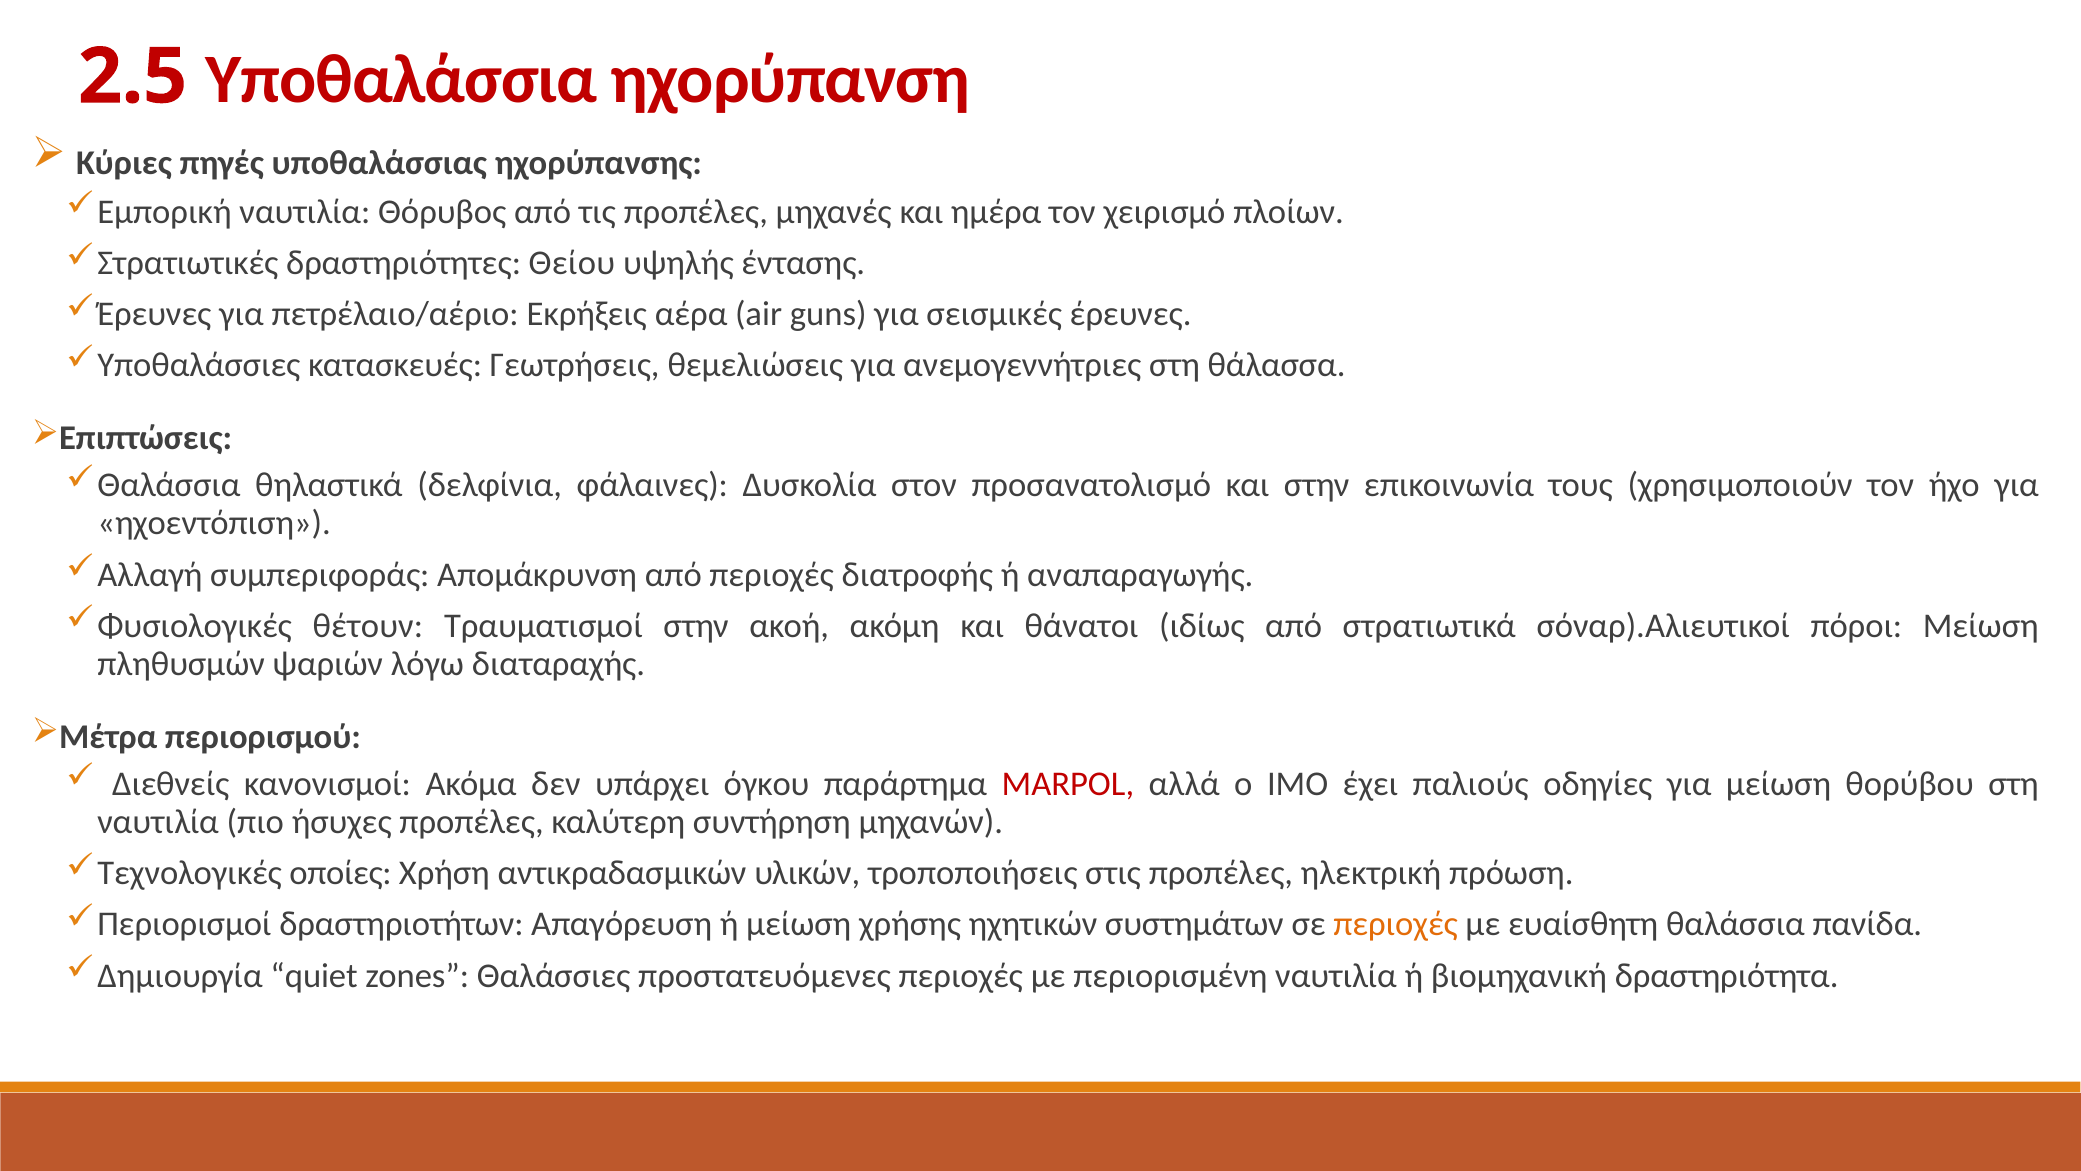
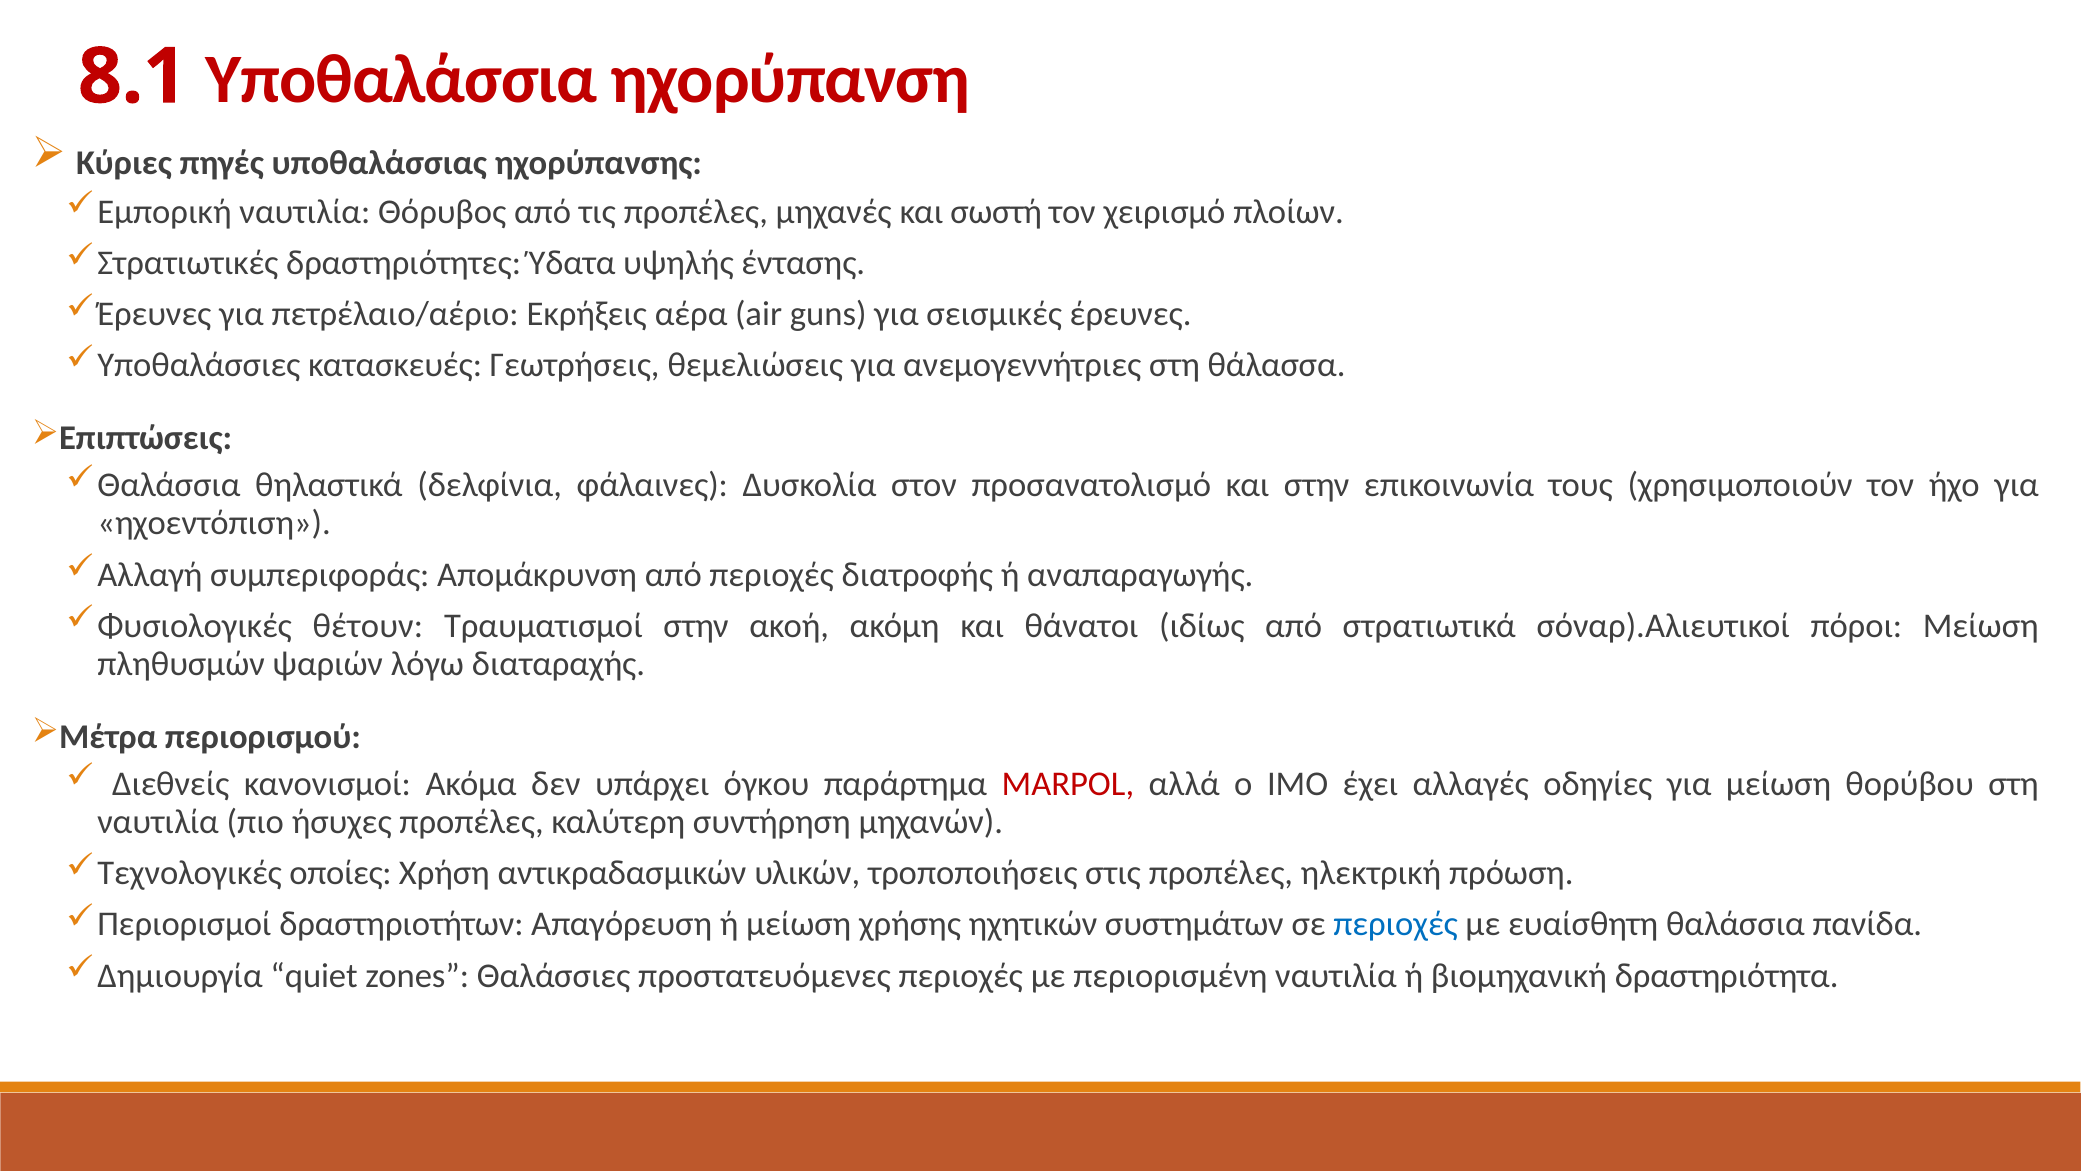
2.5: 2.5 -> 8.1 (133, 77)
ημέρα: ημέρα -> σωστή (996, 212)
Θείου: Θείου -> Ύδατα (572, 263)
παλιούς: παλιούς -> αλλαγές (1471, 783)
περιοχές colour: orange -> blue (1396, 924)
